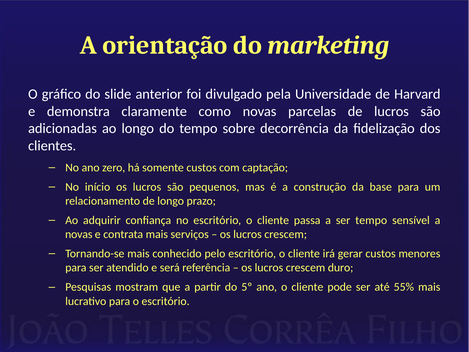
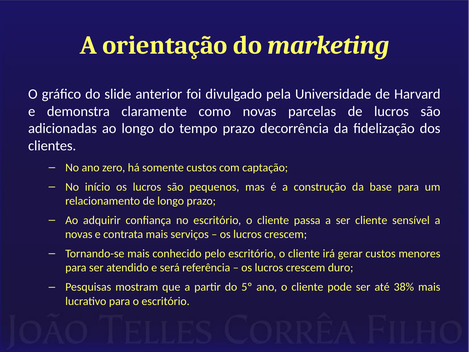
tempo sobre: sobre -> prazo (239, 128)
ser tempo: tempo -> cliente (371, 220)
55%: 55% -> 38% (404, 287)
